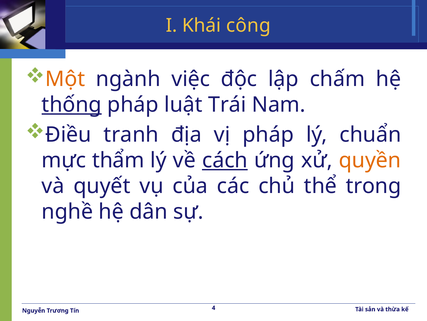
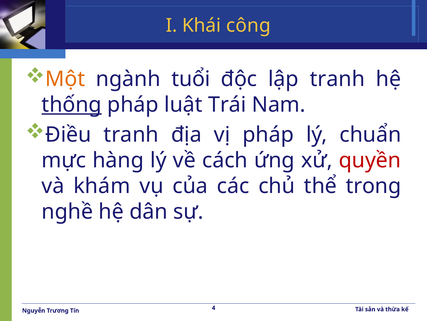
việc: việc -> tuổi (191, 79)
lập chấm: chấm -> tranh (337, 79)
thẩm: thẩm -> hàng (118, 160)
cách underline: present -> none (225, 160)
quyền colour: orange -> red (370, 160)
quyết: quyết -> khám (102, 186)
